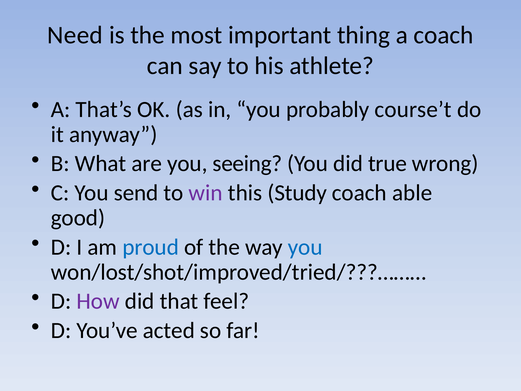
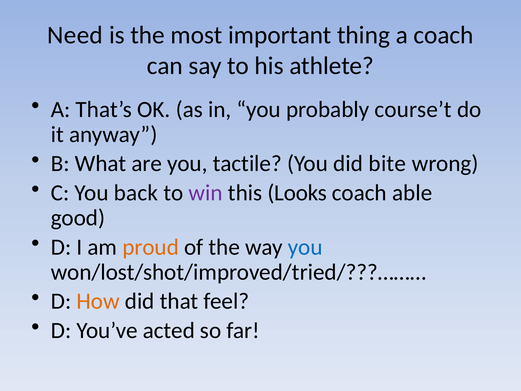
seeing: seeing -> tactile (247, 164)
true: true -> bite (387, 164)
send: send -> back (136, 193)
Study: Study -> Looks (297, 193)
proud colour: blue -> orange (151, 247)
How colour: purple -> orange (98, 301)
